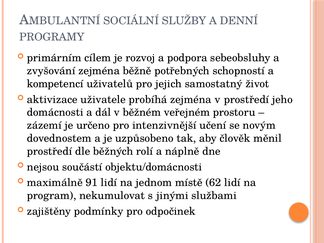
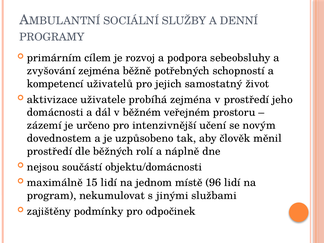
91: 91 -> 15 (92, 183)
62: 62 -> 96 (213, 183)
